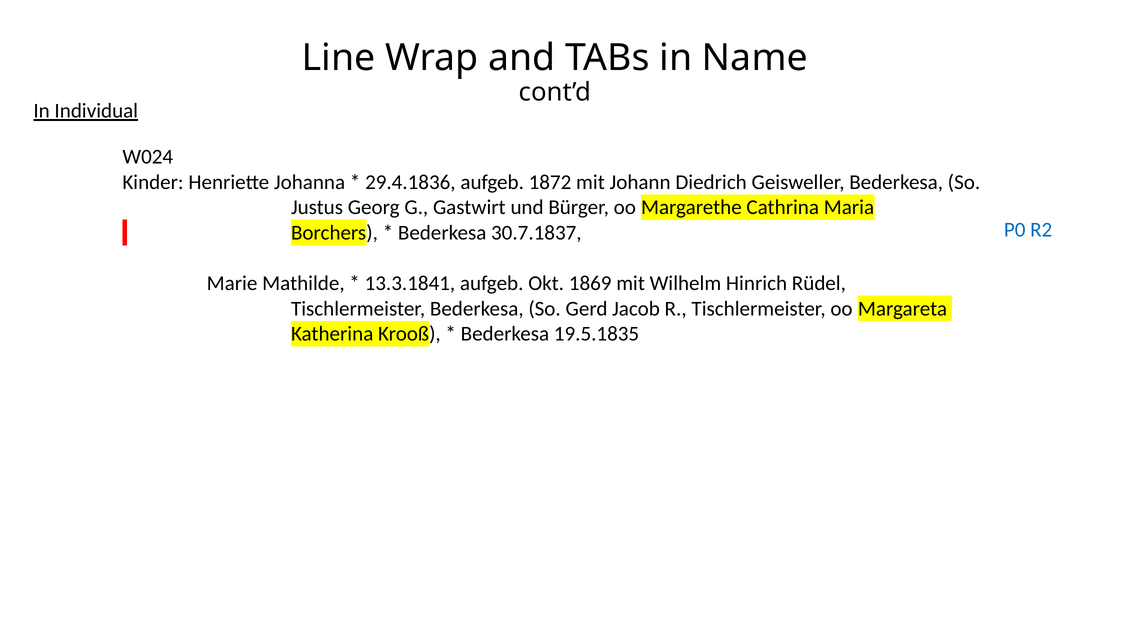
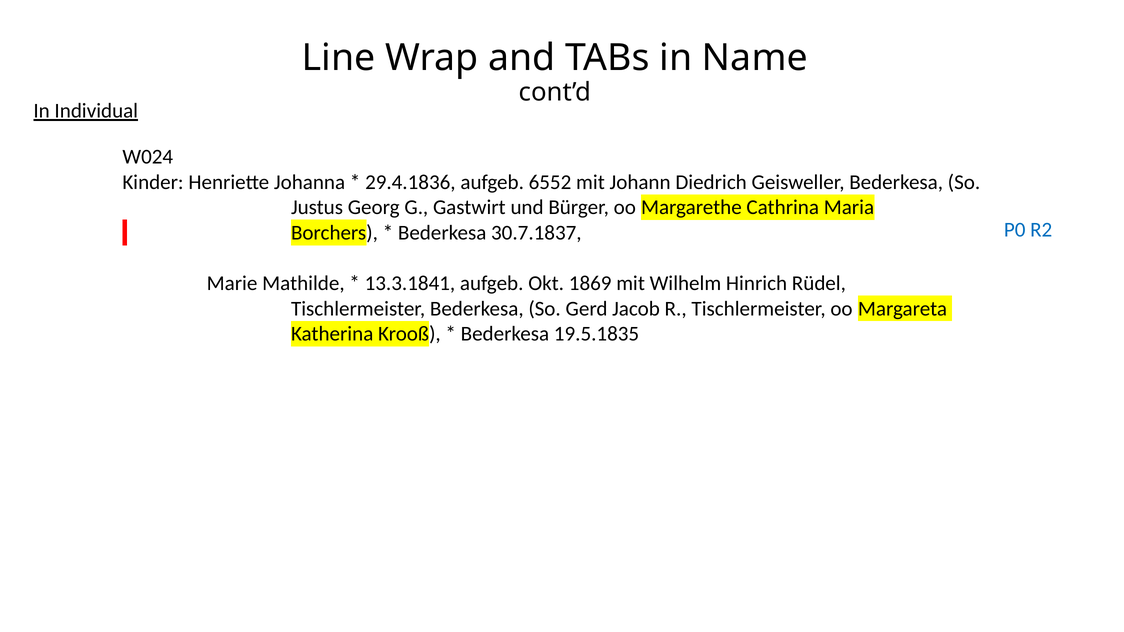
1872: 1872 -> 6552 (550, 182)
